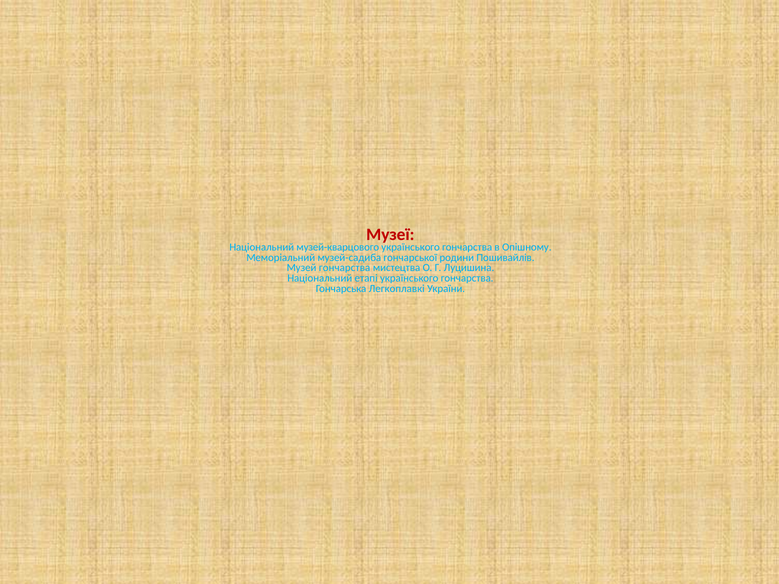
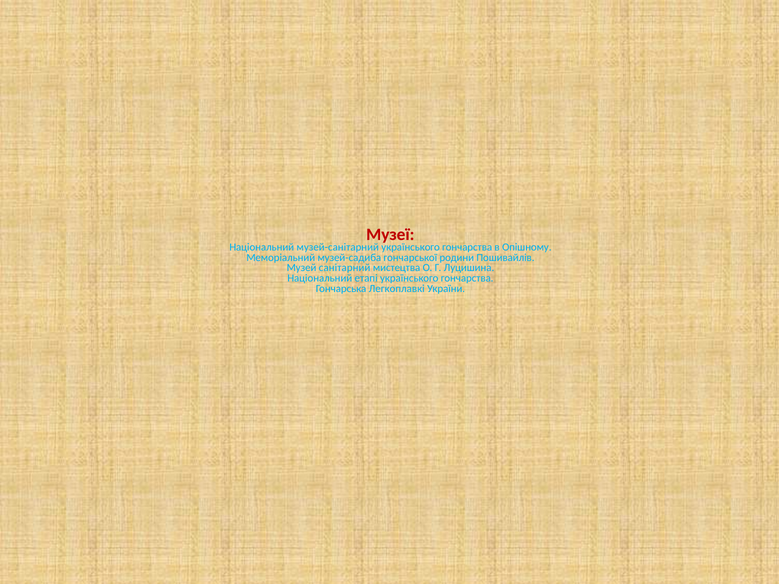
музей-кварцового: музей-кварцового -> музей-санітарний (338, 247)
Музей гончарства: гончарства -> санітарний (345, 268)
